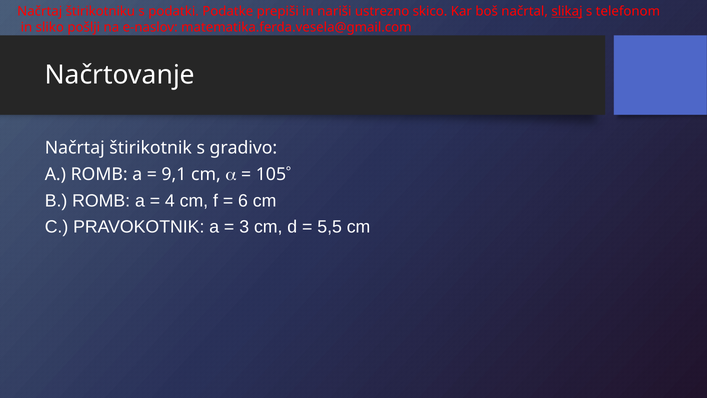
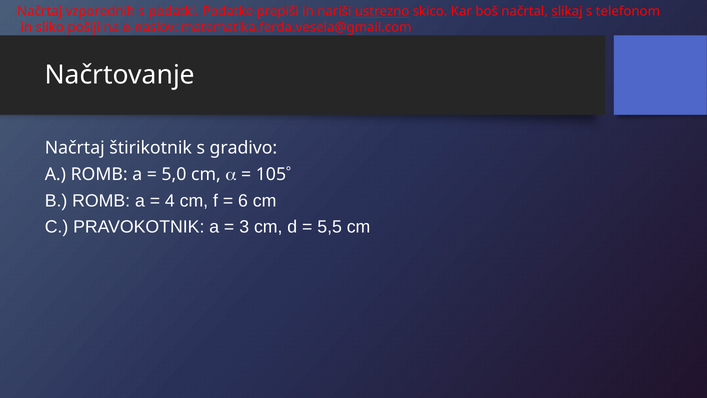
štirikotniku: štirikotniku -> vzporednih (100, 11)
ustrezno underline: none -> present (382, 11)
9,1: 9,1 -> 5,0 (174, 174)
